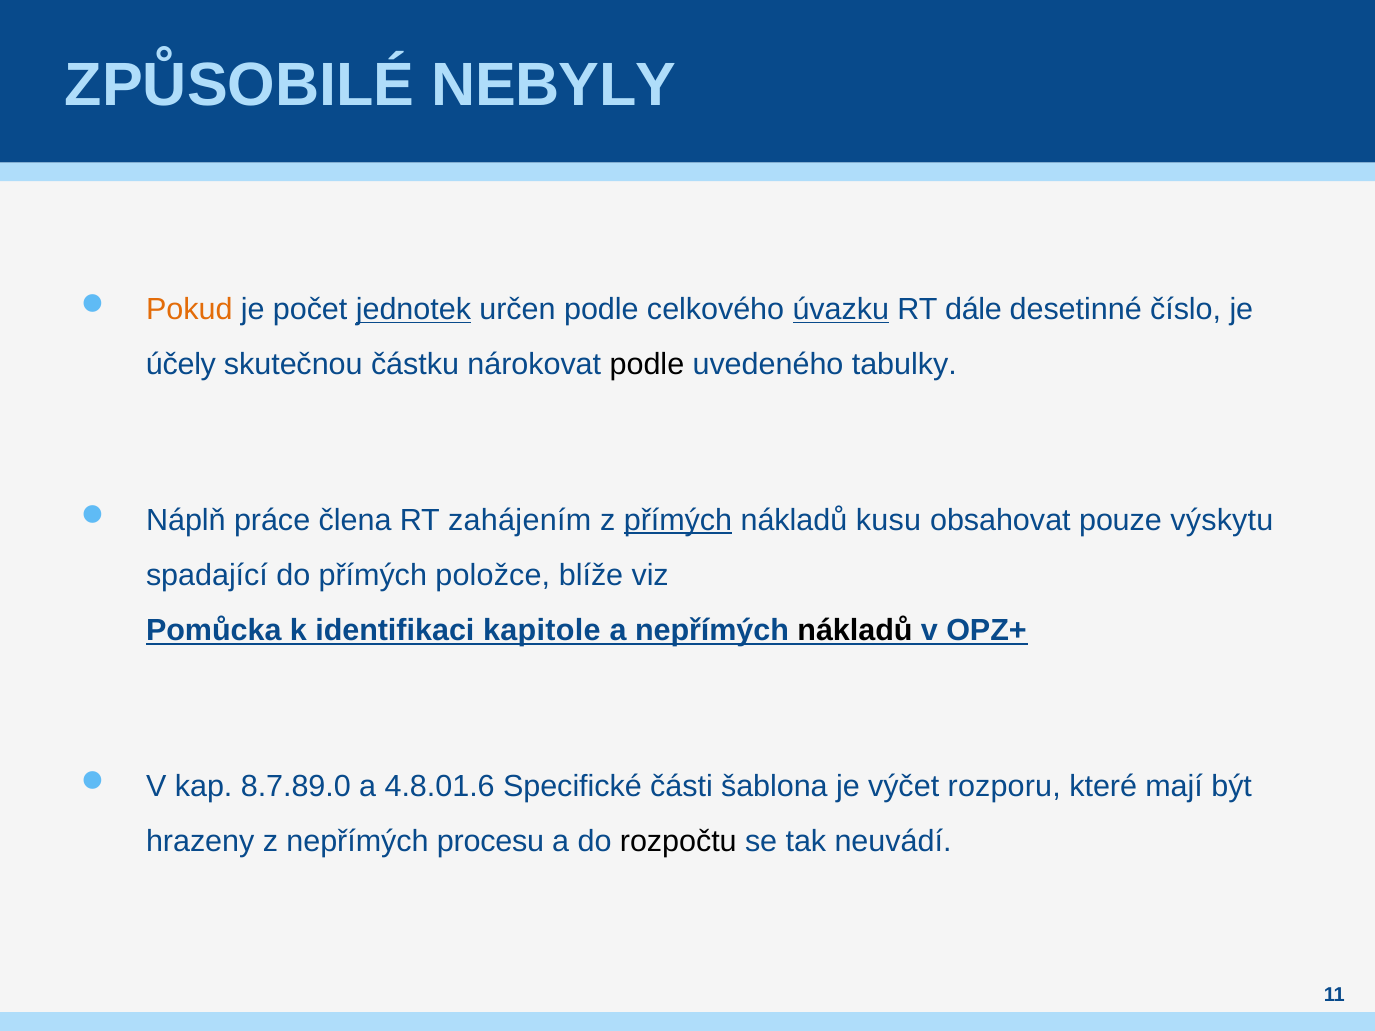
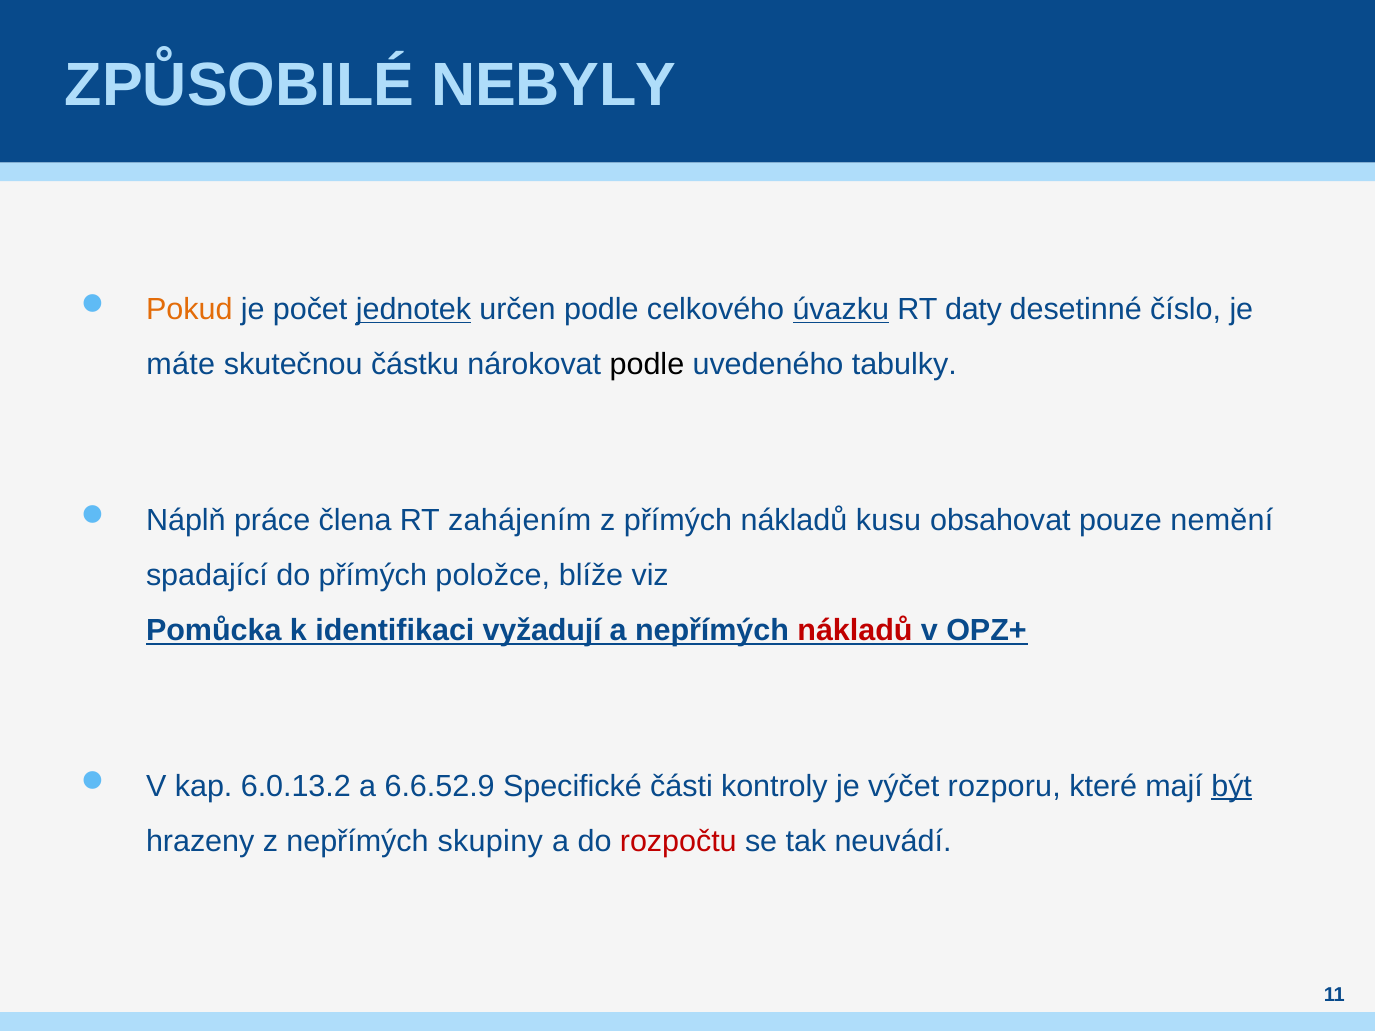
dále: dále -> daty (974, 309)
účely: účely -> máte (181, 364)
přímých underline: present -> none (678, 520)
výskytu: výskytu -> nemění (1222, 520)
kapitole: kapitole -> vyžadují (542, 630)
nákladů colour: black -> red (855, 630)
8.7.89.0: 8.7.89.0 -> 6.0.13.2 (296, 786)
4.8.01.6: 4.8.01.6 -> 6.6.52.9 (440, 786)
šablona: šablona -> kontroly (774, 786)
být underline: none -> present (1232, 786)
procesu: procesu -> skupiny (490, 841)
rozpočtu colour: black -> red (678, 841)
